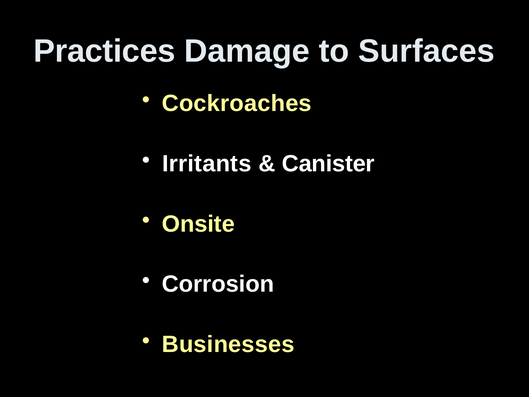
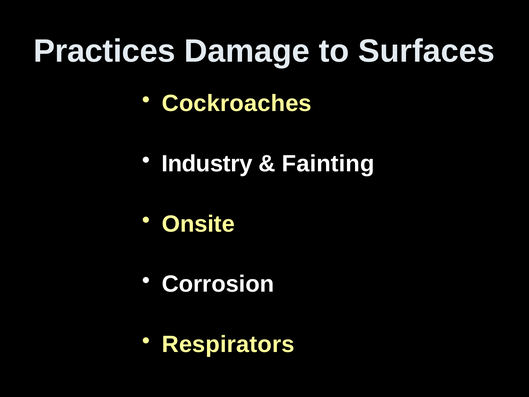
Irritants: Irritants -> Industry (207, 164)
Canister: Canister -> Fainting (328, 164)
Businesses: Businesses -> Respirators (228, 344)
